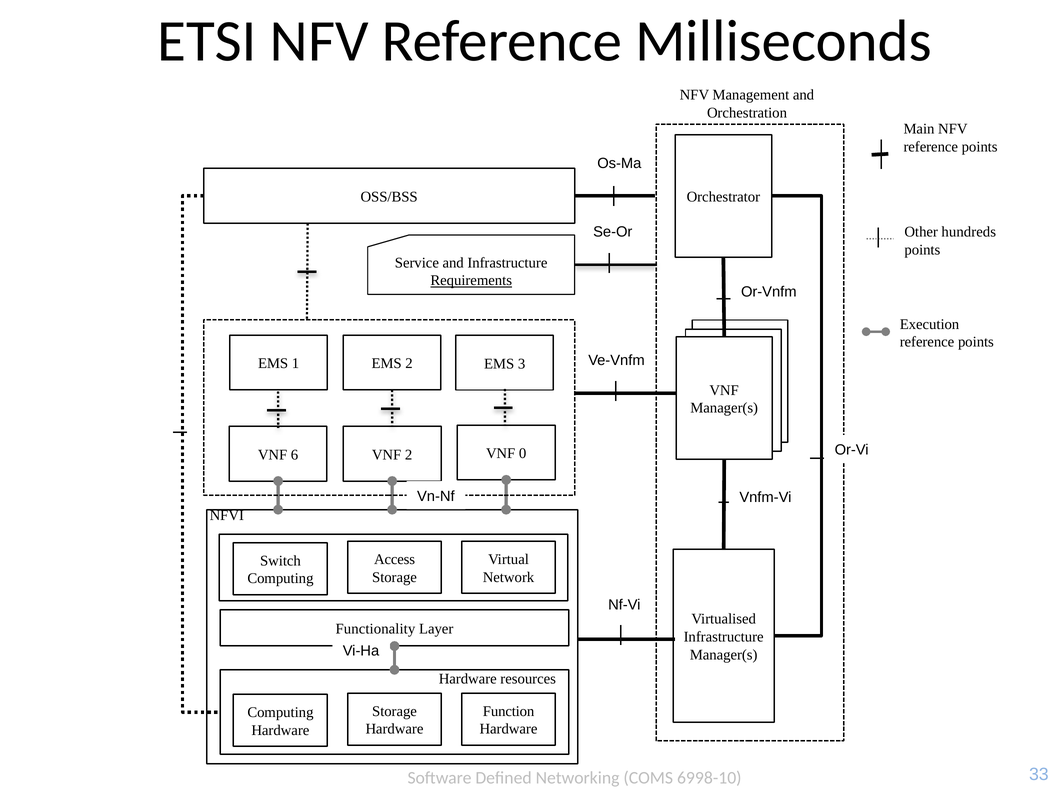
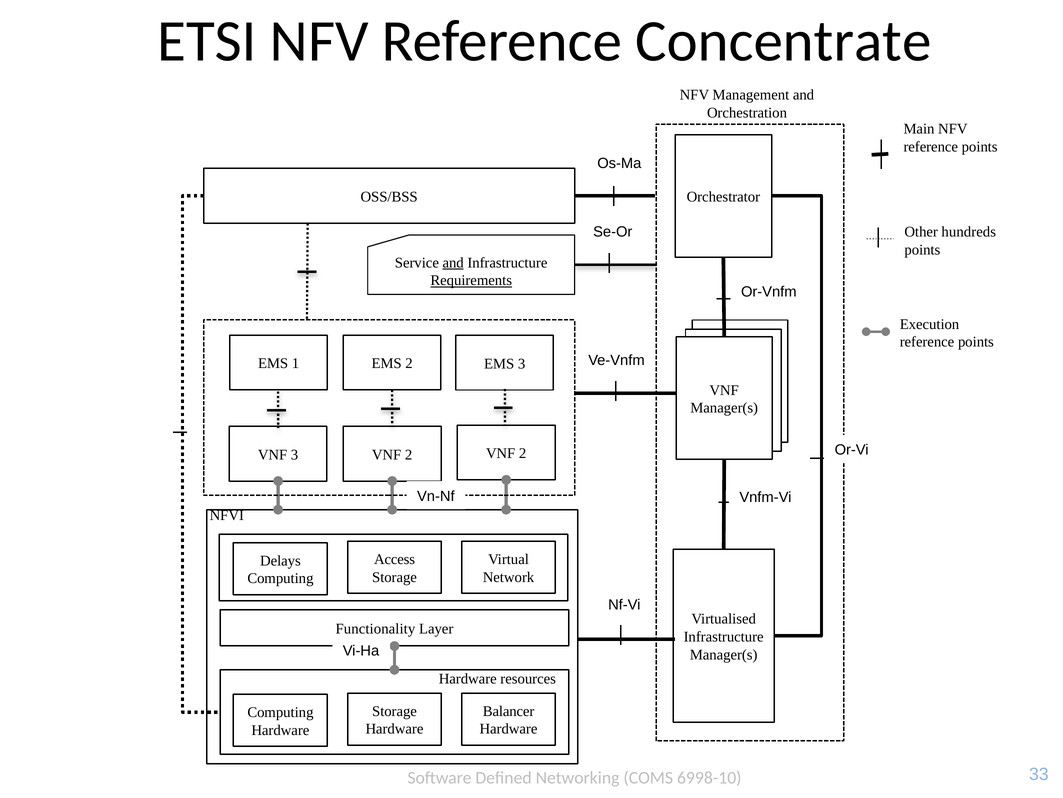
Milliseconds: Milliseconds -> Concentrate (783, 41)
and underline: none -> present (453, 263)
0: 0 -> 2 (523, 453)
VNF 6: 6 -> 3 (295, 454)
Switch: Switch -> Delays (280, 560)
Function: Function -> Balancer (509, 711)
